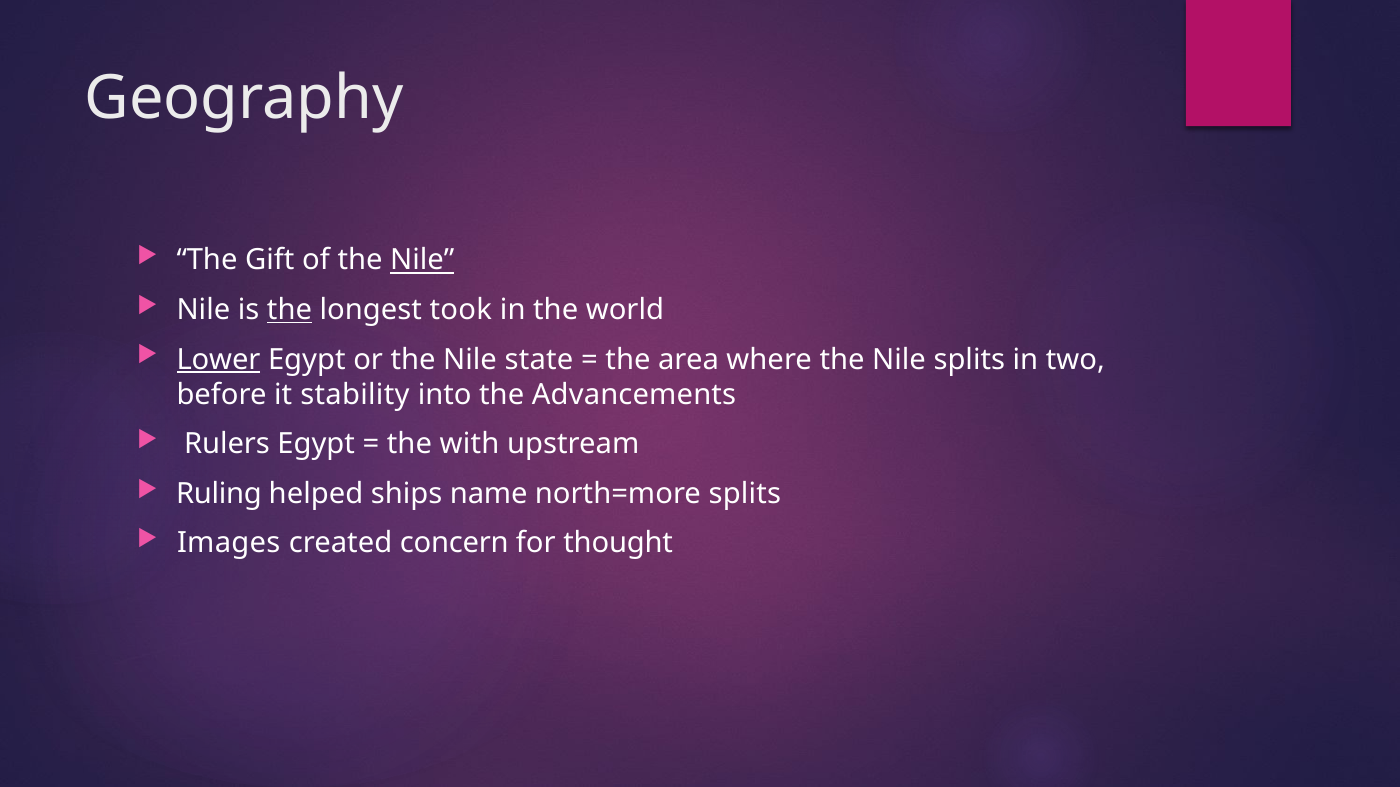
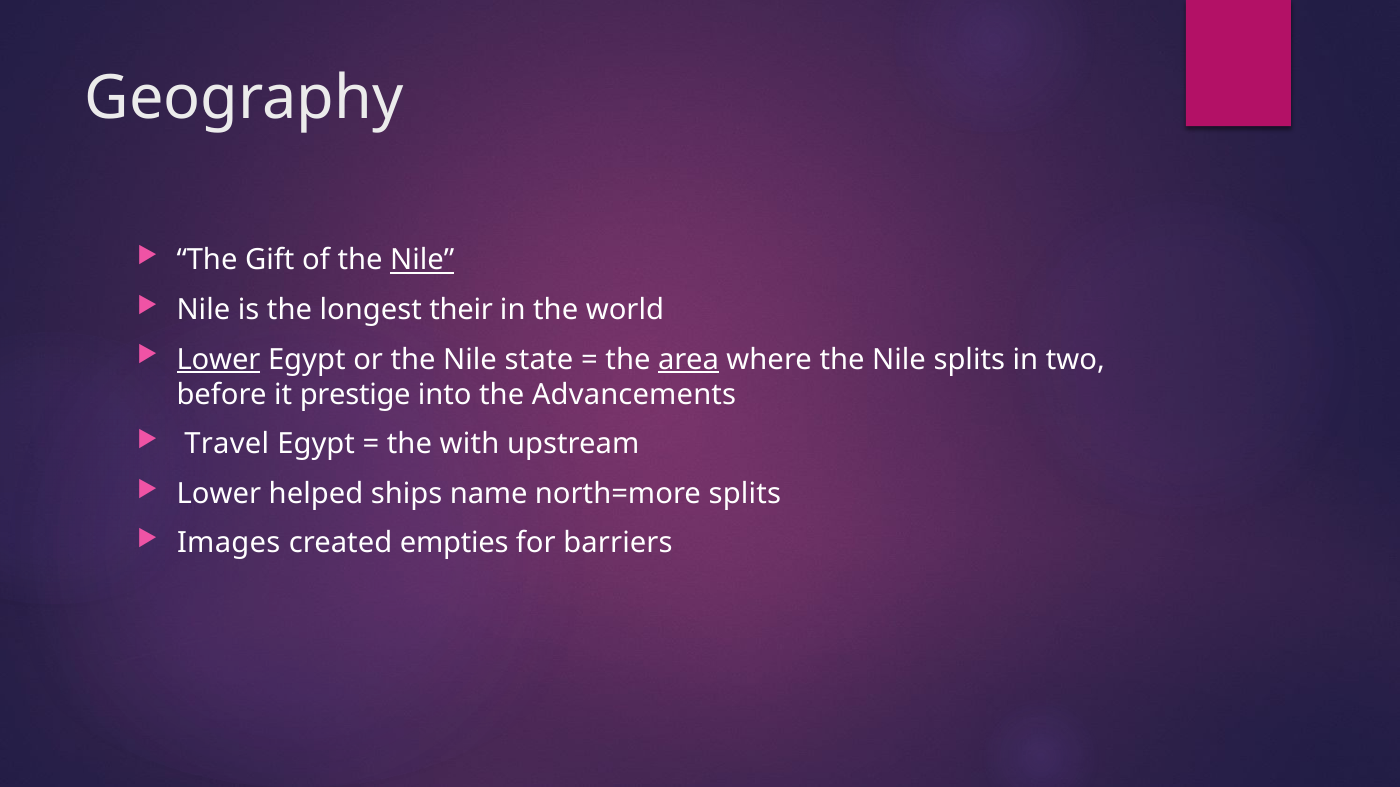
the underline: present -> none (289, 310)
took: took -> their (461, 310)
area underline: none -> present (688, 360)
stability: stability -> prestige (355, 395)
Rulers: Rulers -> Travel (227, 444)
Ruling: Ruling -> Lower (219, 494)
concern: concern -> empties (454, 544)
thought: thought -> barriers (618, 544)
